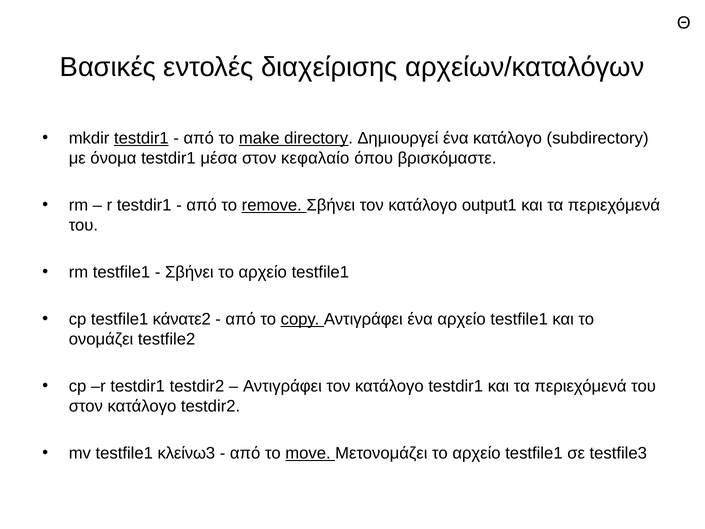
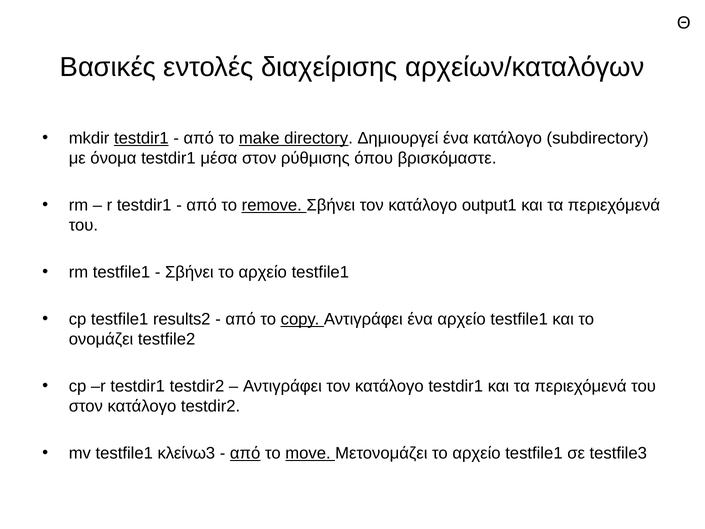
κεφαλαίο: κεφαλαίο -> ρύθμισης (315, 158)
κάνατε2: κάνατε2 -> results2 (182, 319)
από underline: none -> present (245, 453)
